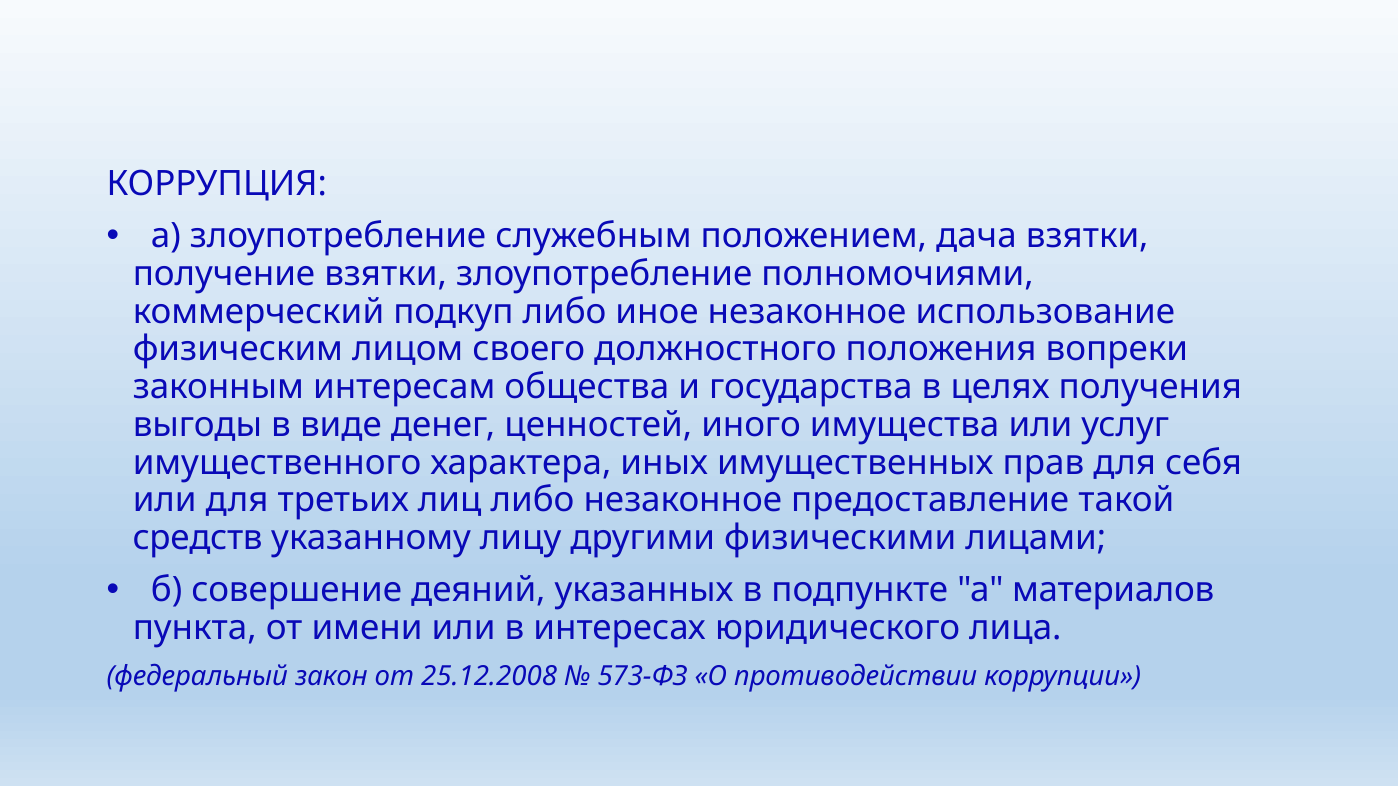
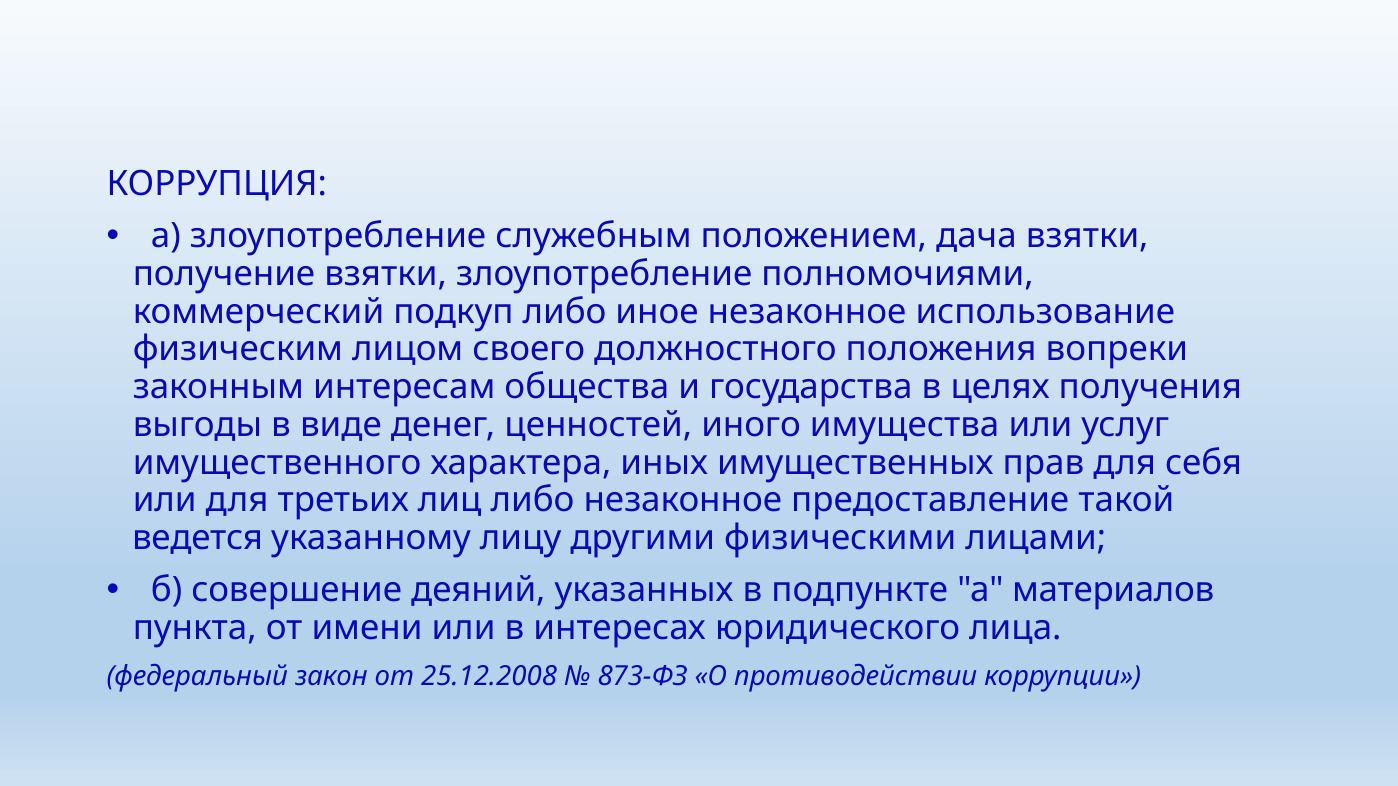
средств: средств -> ведется (198, 538)
573-ФЗ: 573-ФЗ -> 873-ФЗ (643, 677)
